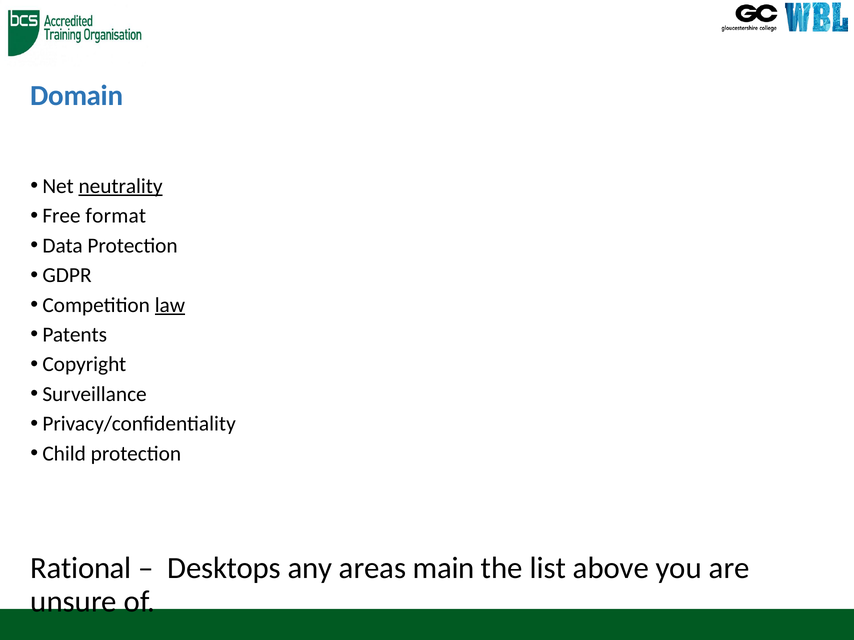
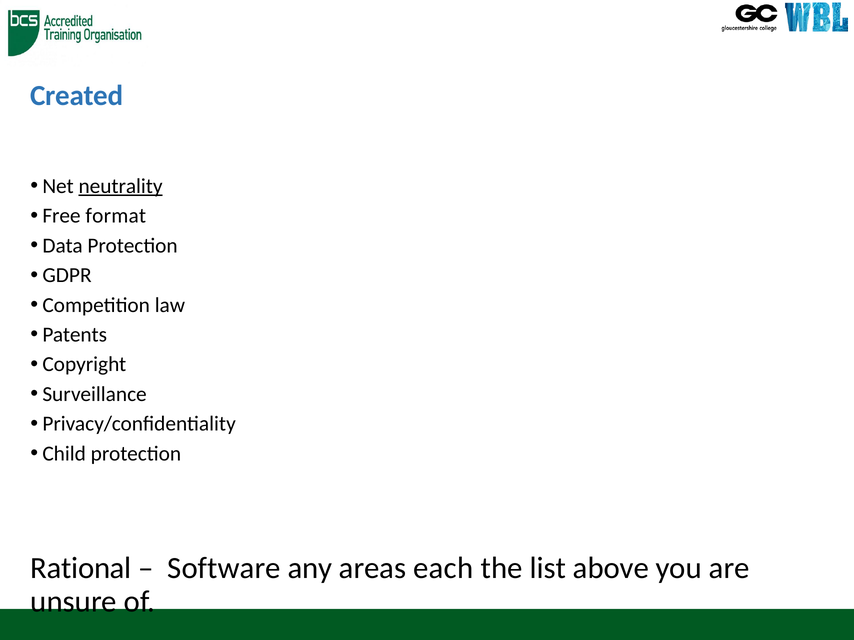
Domain: Domain -> Created (77, 96)
law underline: present -> none (170, 305)
Desktops: Desktops -> Software (224, 569)
main: main -> each (443, 569)
